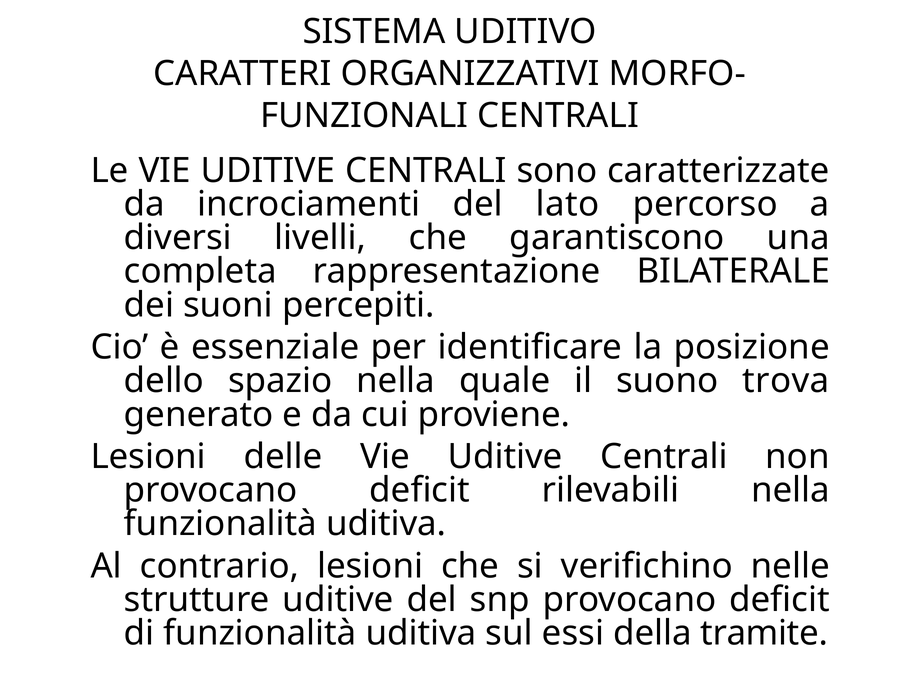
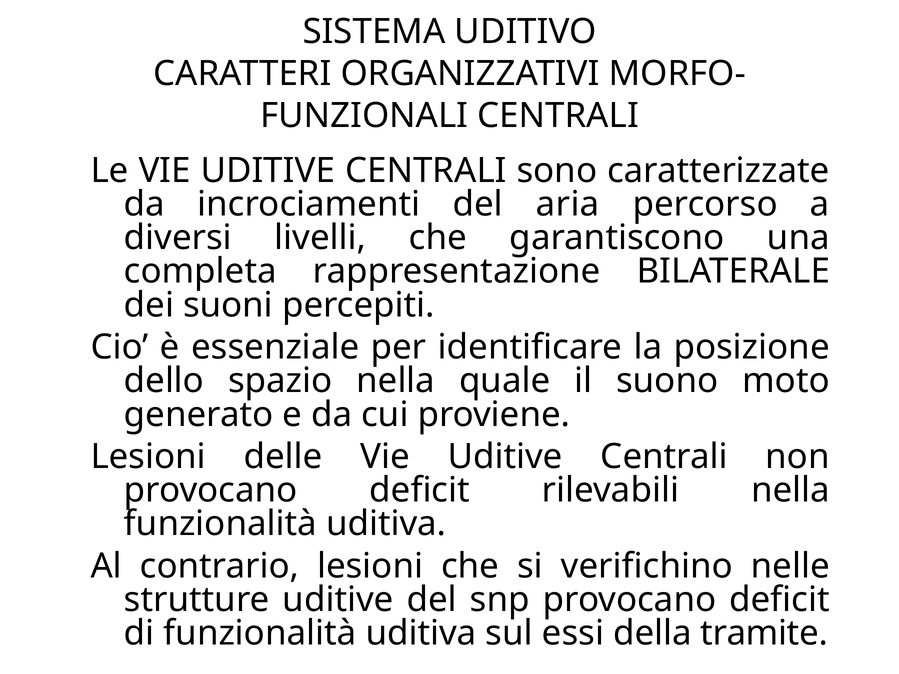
lato: lato -> aria (568, 204)
trova: trova -> moto (786, 381)
